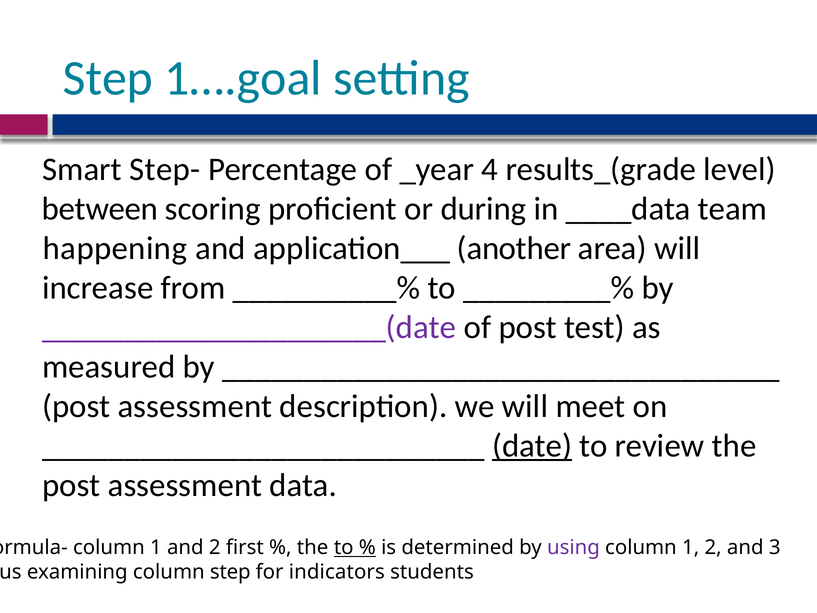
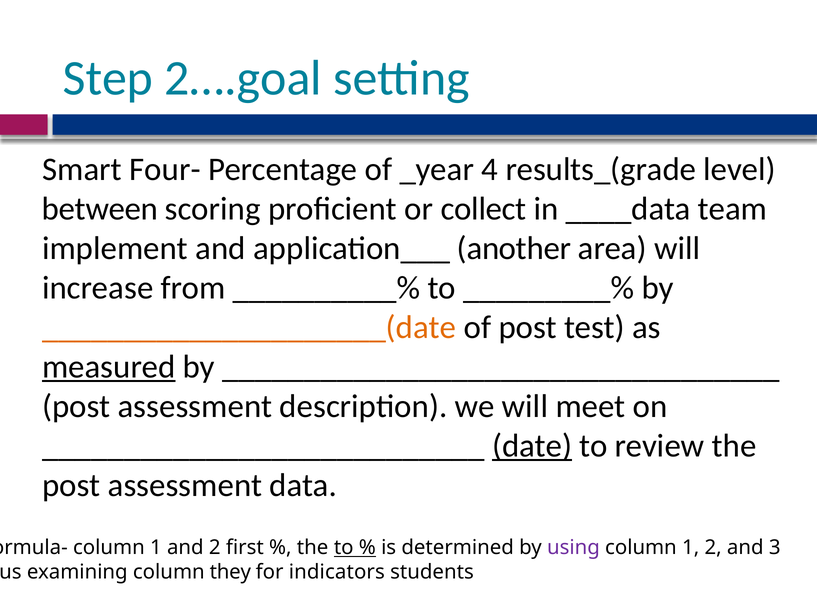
1….goal: 1….goal -> 2….goal (243, 78)
Step-: Step- -> Four- (165, 169)
during: during -> collect (484, 209)
happening: happening -> implement (115, 248)
_____________________(date colour: purple -> orange (249, 327)
measured underline: none -> present (109, 367)
column step: step -> they (230, 572)
